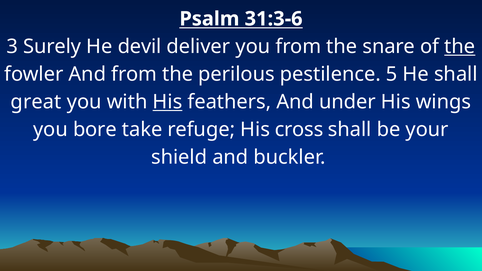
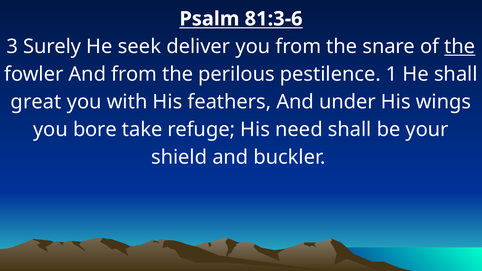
31:3-6: 31:3-6 -> 81:3-6 (274, 19)
devil: devil -> seek (139, 47)
5: 5 -> 1 (392, 74)
His underline: present -> none (167, 102)
cross: cross -> need (299, 130)
